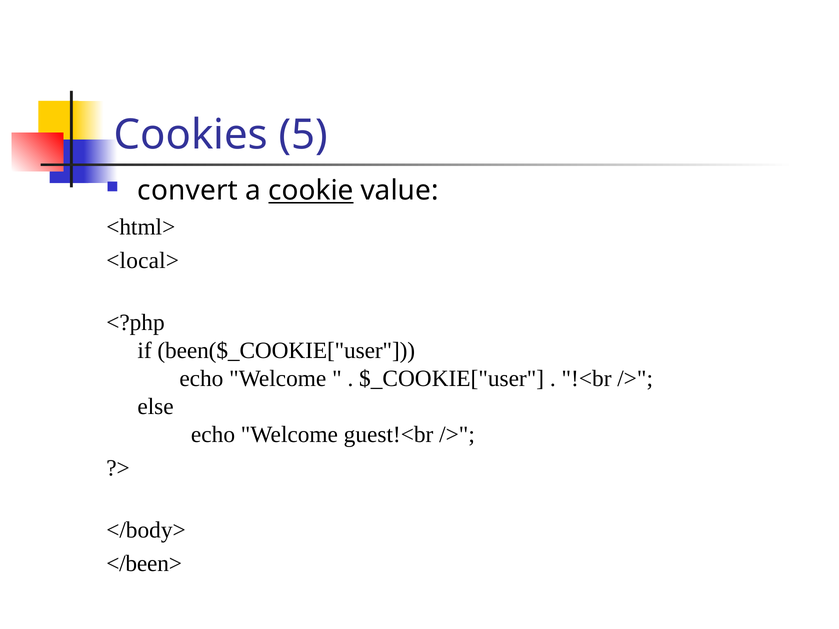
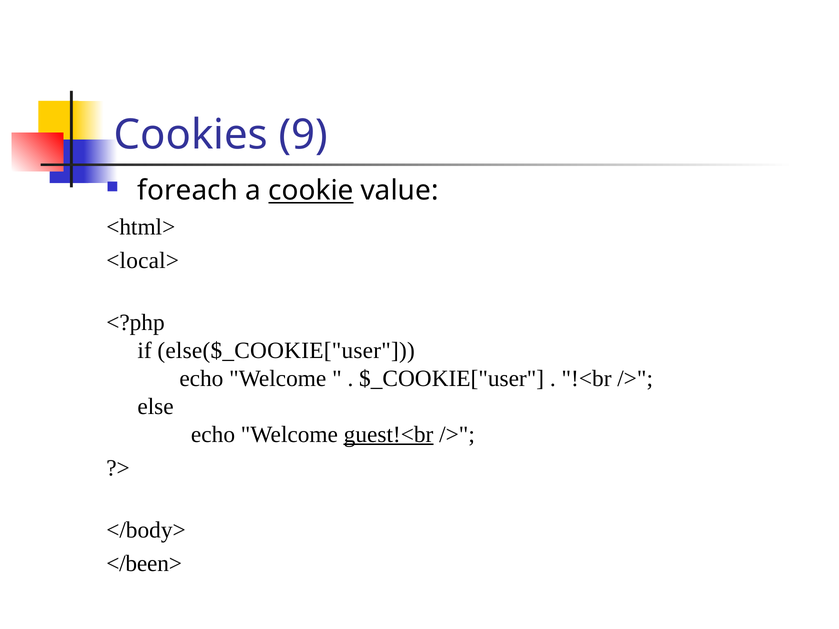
5: 5 -> 9 (303, 135)
convert: convert -> foreach (188, 191)
been($_COOKIE["user: been($_COOKIE["user -> else($_COOKIE["user (286, 351)
guest!<br underline: none -> present (389, 435)
